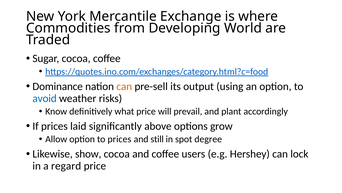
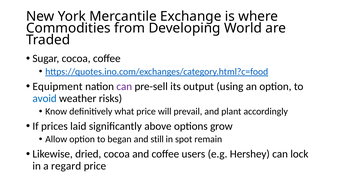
Dominance: Dominance -> Equipment (58, 86)
can colour: orange -> purple (124, 86)
to prices: prices -> began (119, 139)
degree: degree -> remain (208, 139)
show: show -> dried (88, 154)
